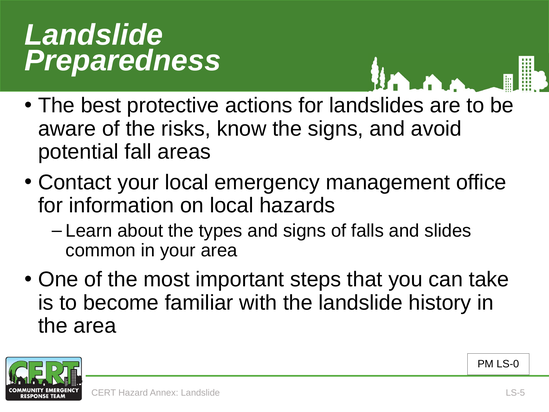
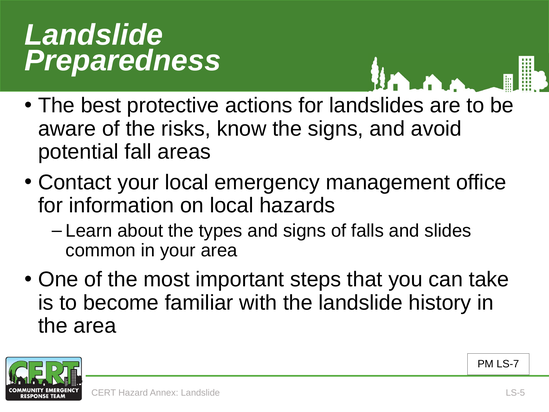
LS-0: LS-0 -> LS-7 (508, 364)
